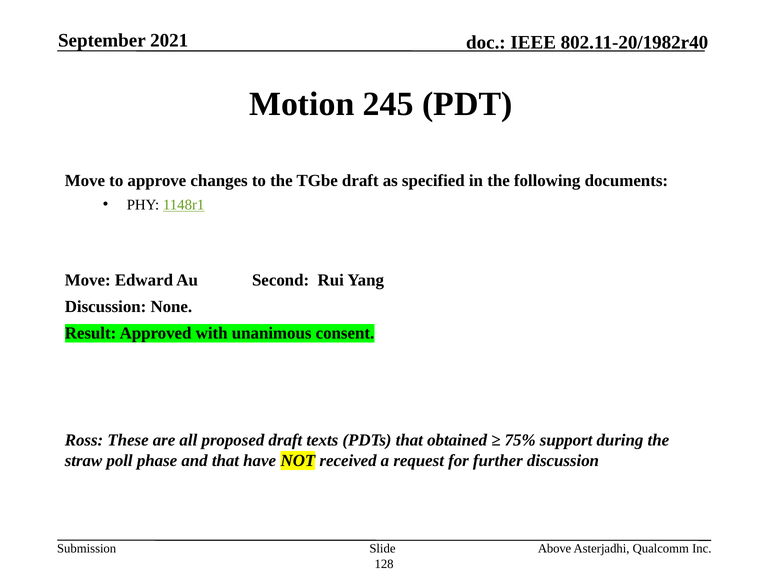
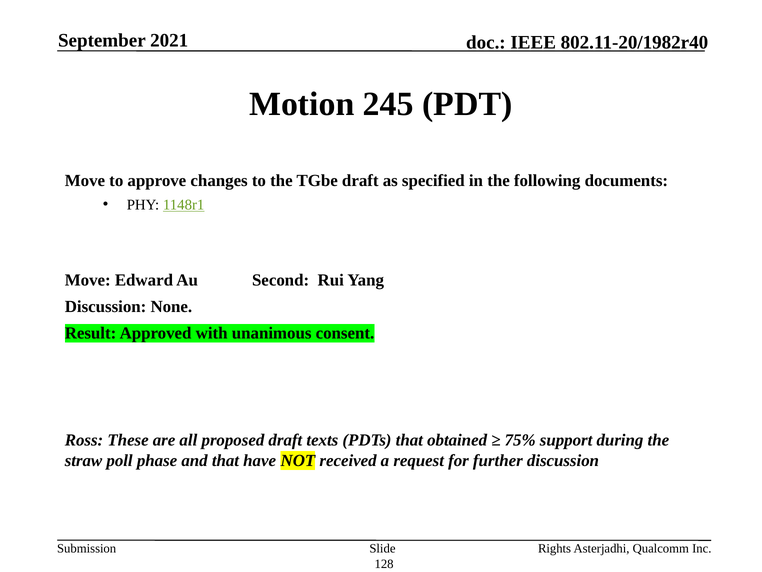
Above: Above -> Rights (555, 548)
